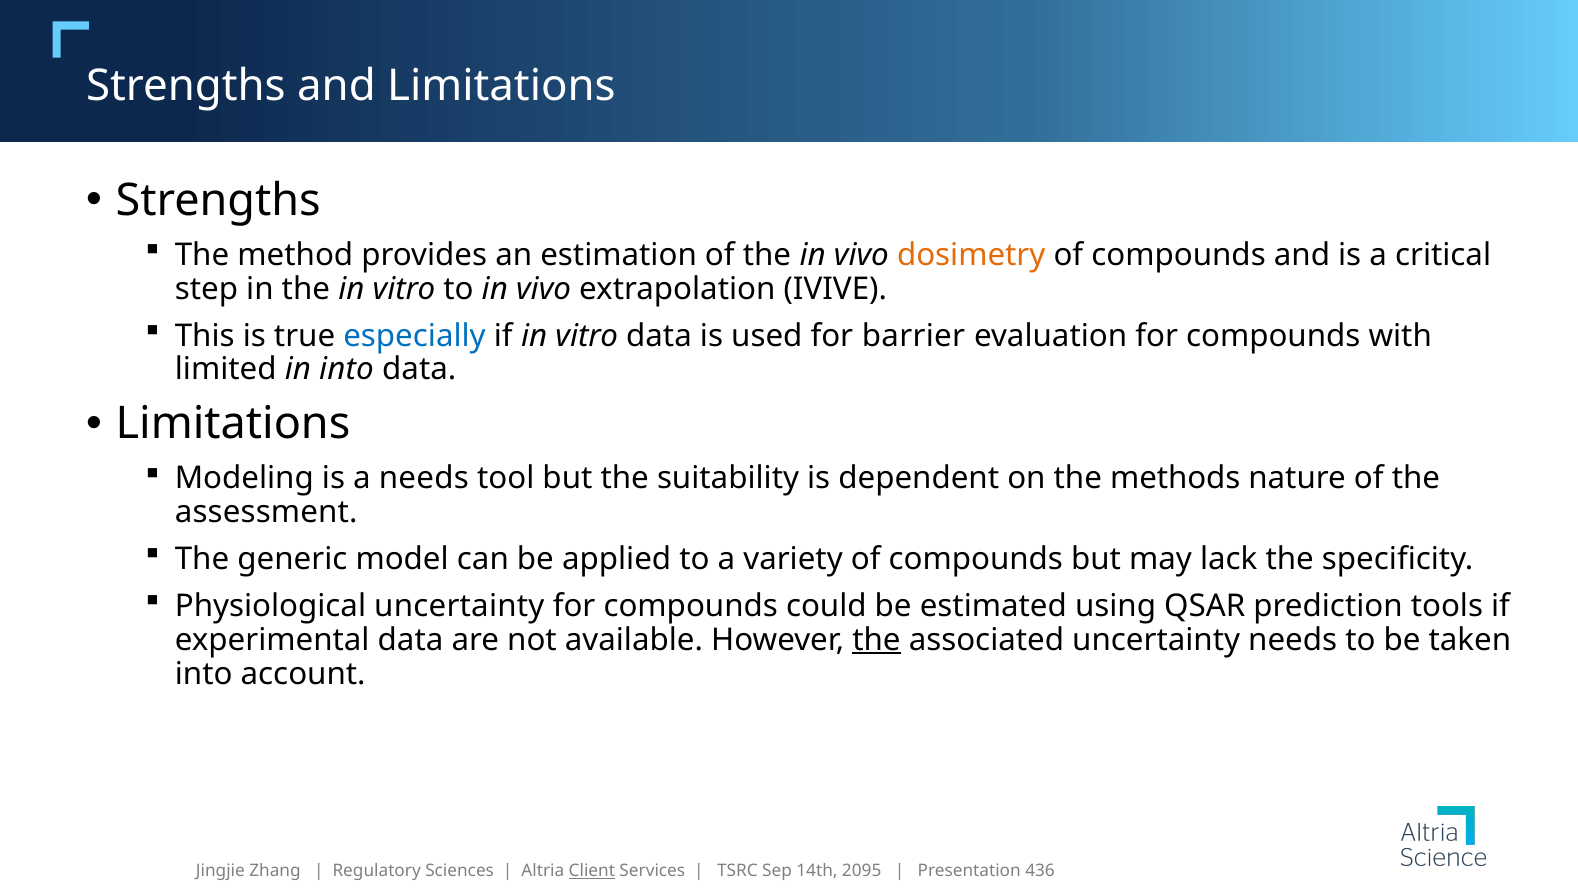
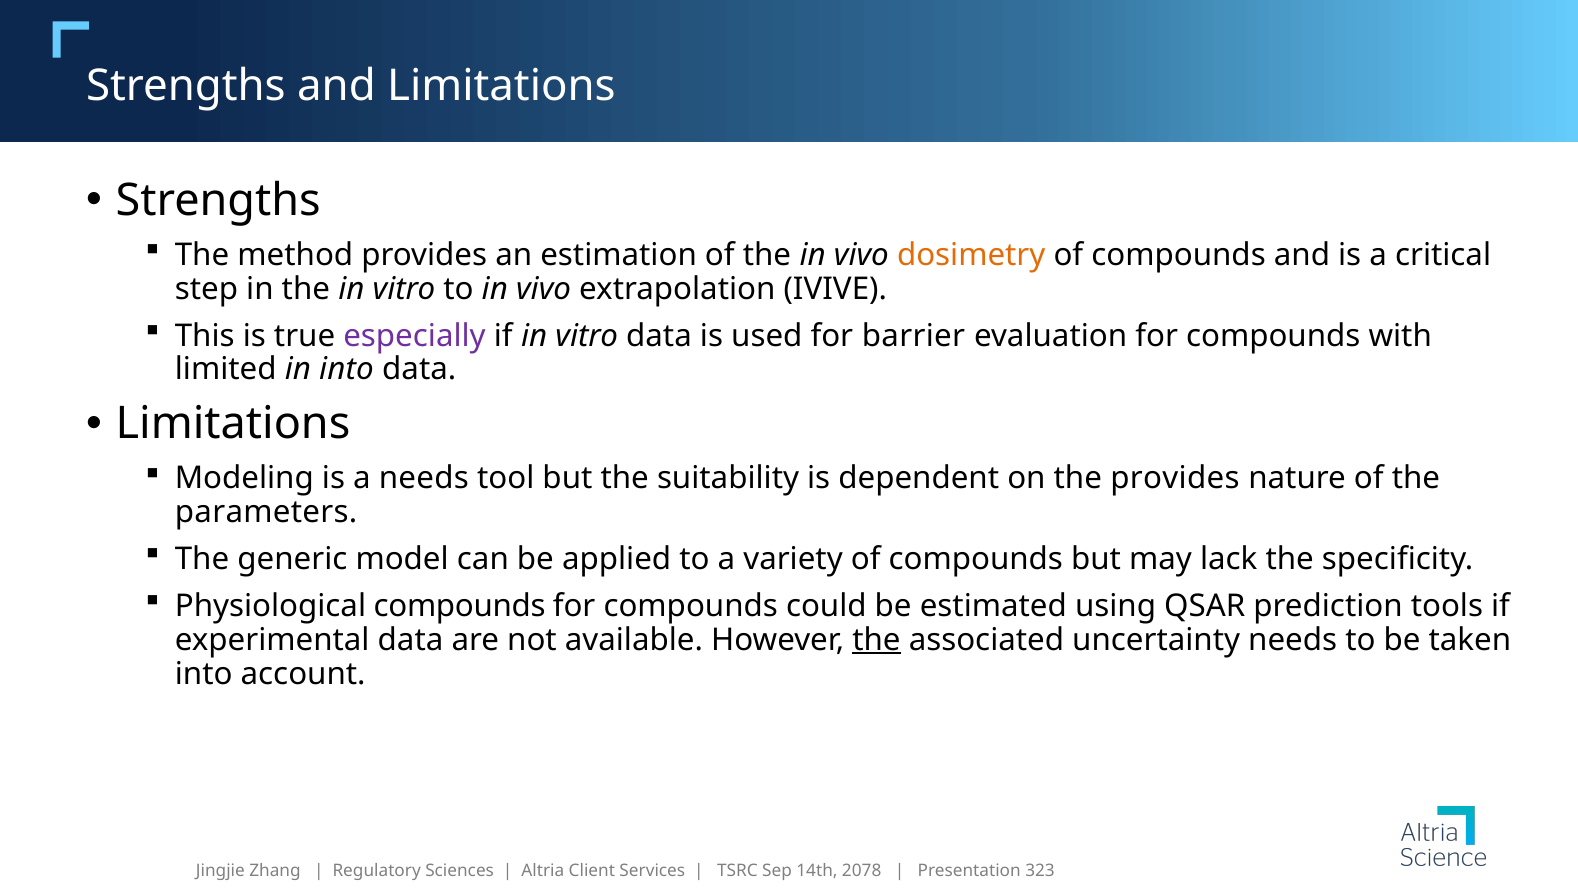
especially colour: blue -> purple (415, 336)
the methods: methods -> provides (1175, 478)
assessment: assessment -> parameters (266, 512)
Physiological uncertainty: uncertainty -> compounds (460, 606)
Client underline: present -> none (592, 870)
2095: 2095 -> 2078 (862, 870)
436: 436 -> 323 (1040, 870)
